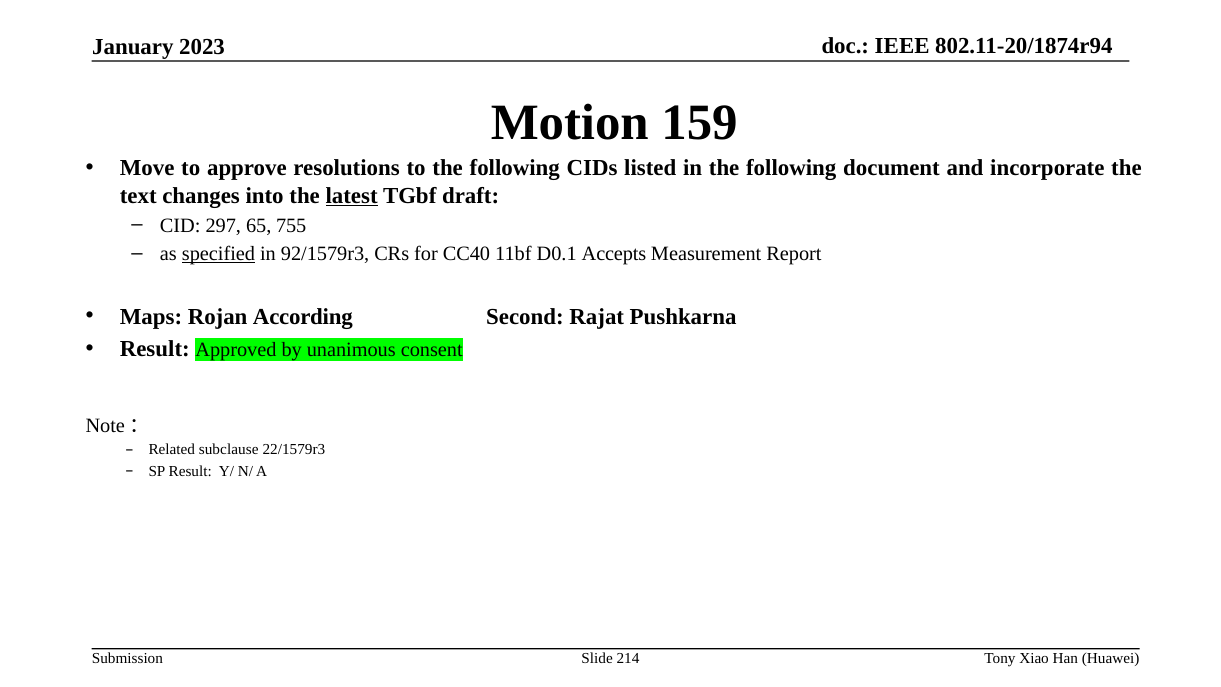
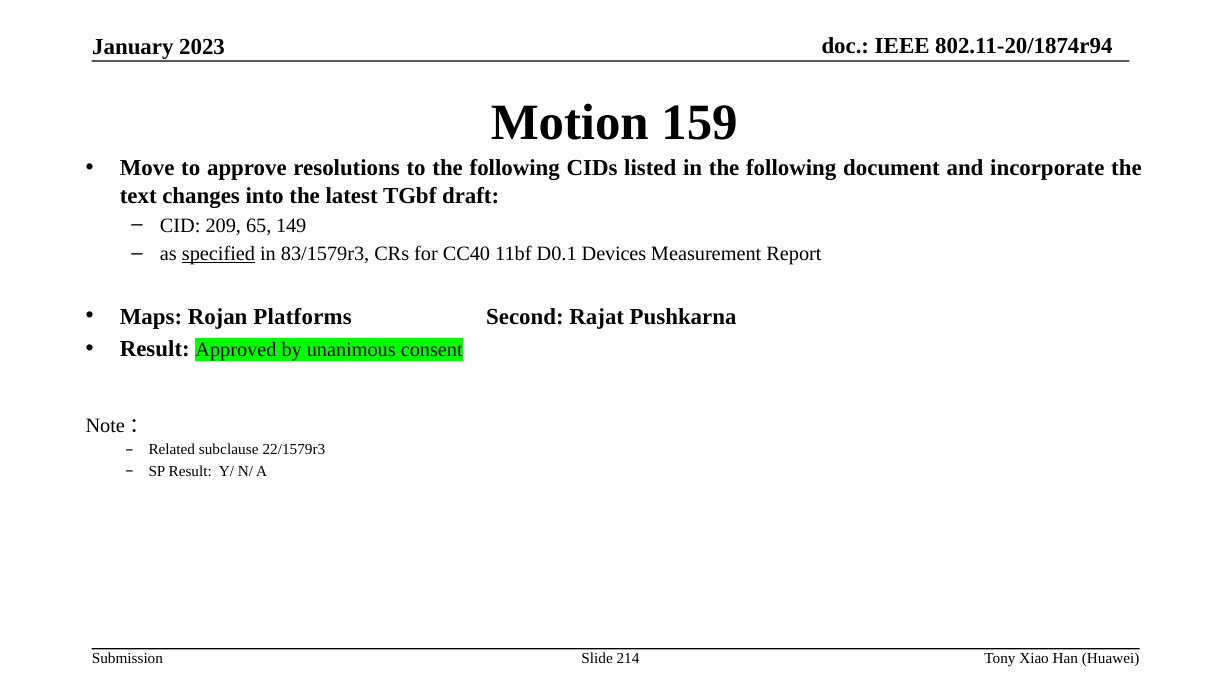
latest underline: present -> none (352, 195)
297: 297 -> 209 (223, 225)
755: 755 -> 149 (291, 225)
92/1579r3: 92/1579r3 -> 83/1579r3 (325, 254)
Accepts: Accepts -> Devices (614, 254)
According: According -> Platforms (303, 317)
